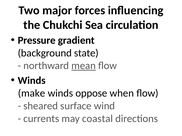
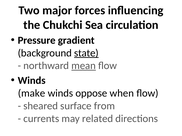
state underline: none -> present (86, 53)
wind: wind -> from (104, 106)
coastal: coastal -> related (98, 119)
